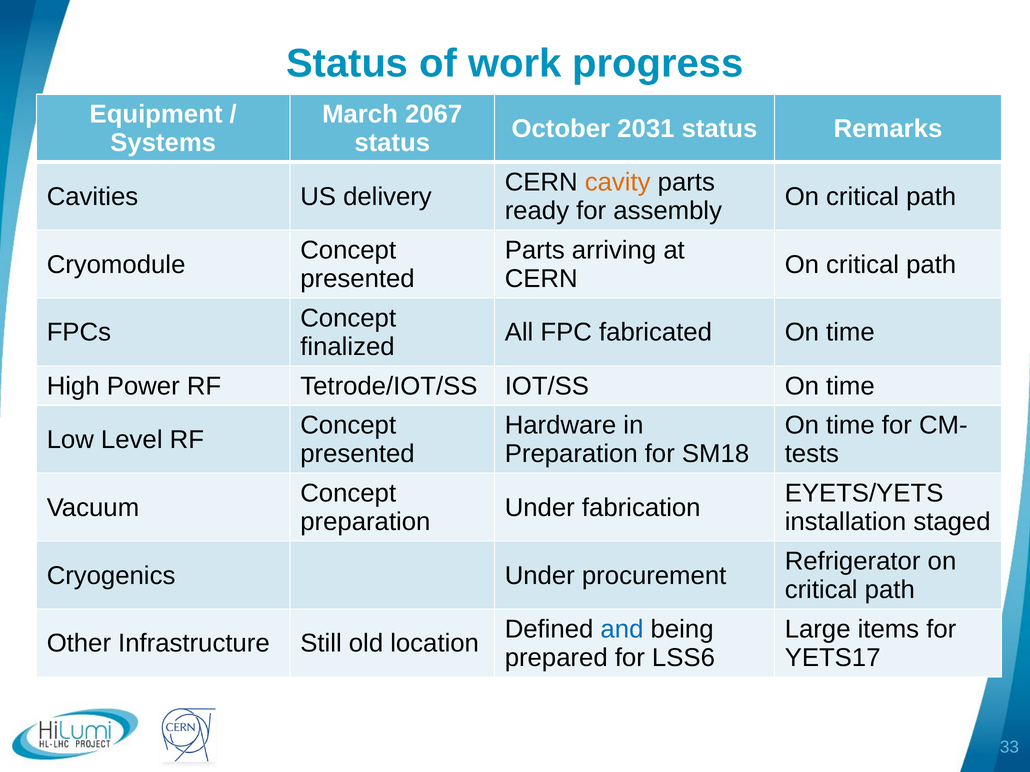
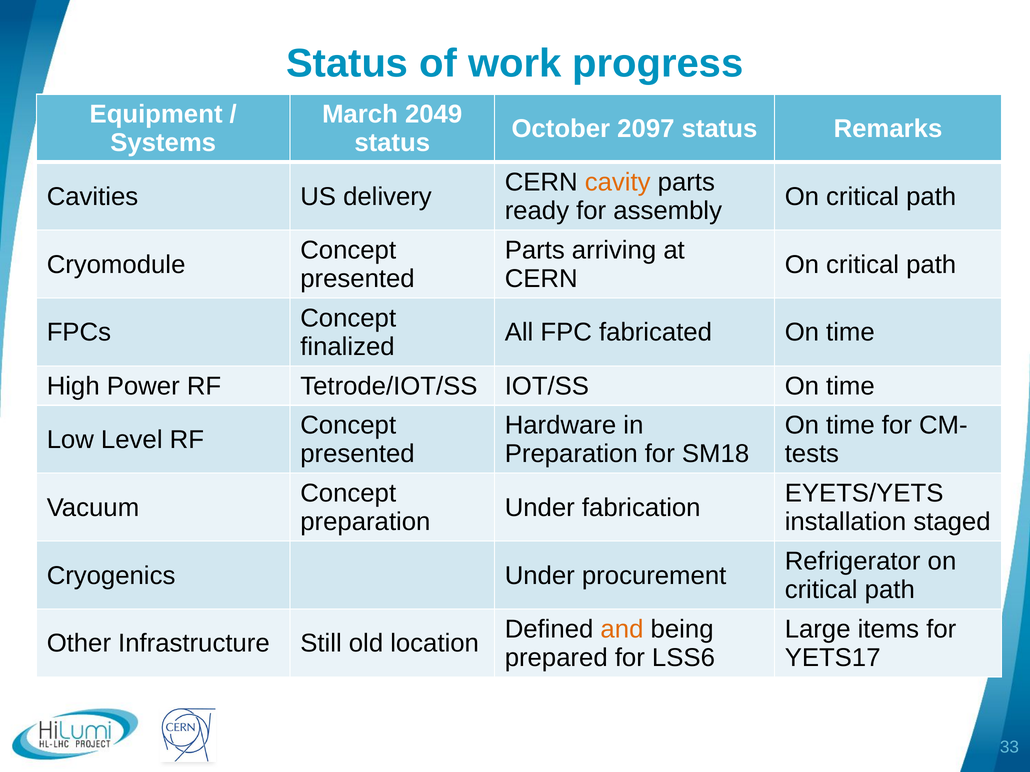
2067: 2067 -> 2049 (434, 114)
2031: 2031 -> 2097 (646, 129)
and colour: blue -> orange (622, 629)
